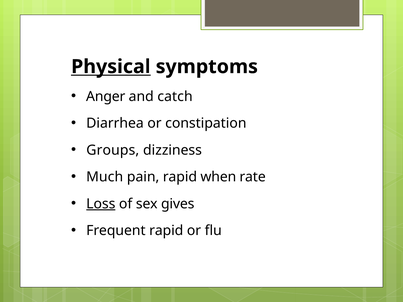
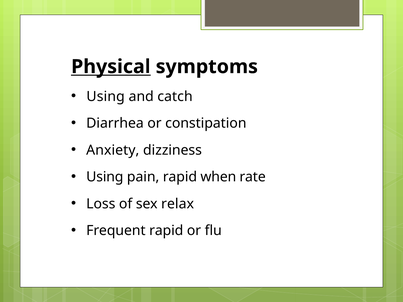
Anger: Anger -> Using (106, 97)
Groups: Groups -> Anxiety (113, 150)
Much: Much -> Using (105, 177)
Loss underline: present -> none (101, 204)
gives: gives -> relax (178, 204)
